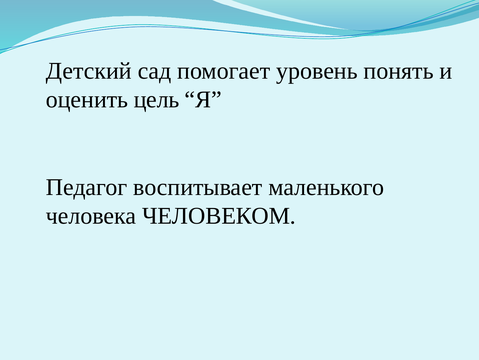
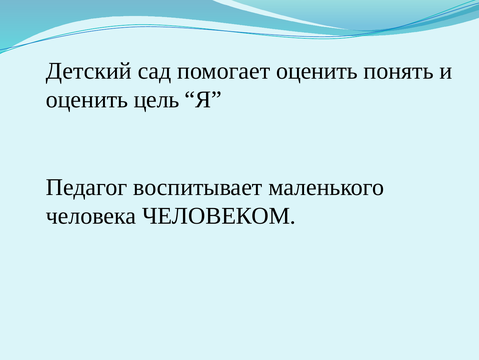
помогает уровень: уровень -> оценить (317, 71)
